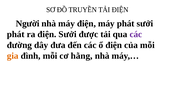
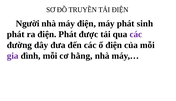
phát sưởi: sưởi -> sinh (145, 24)
điện Sưởi: Sưởi -> Phát (68, 34)
gia colour: orange -> purple (13, 56)
